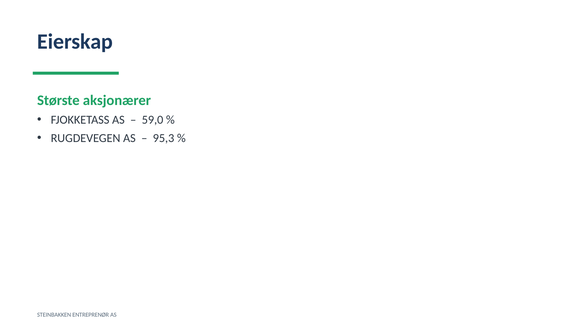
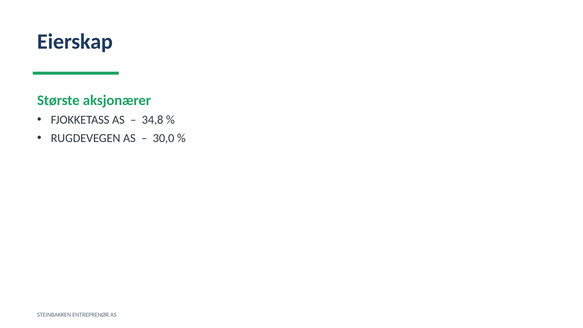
59,0: 59,0 -> 34,8 (153, 120)
95,3: 95,3 -> 30,0 (164, 138)
